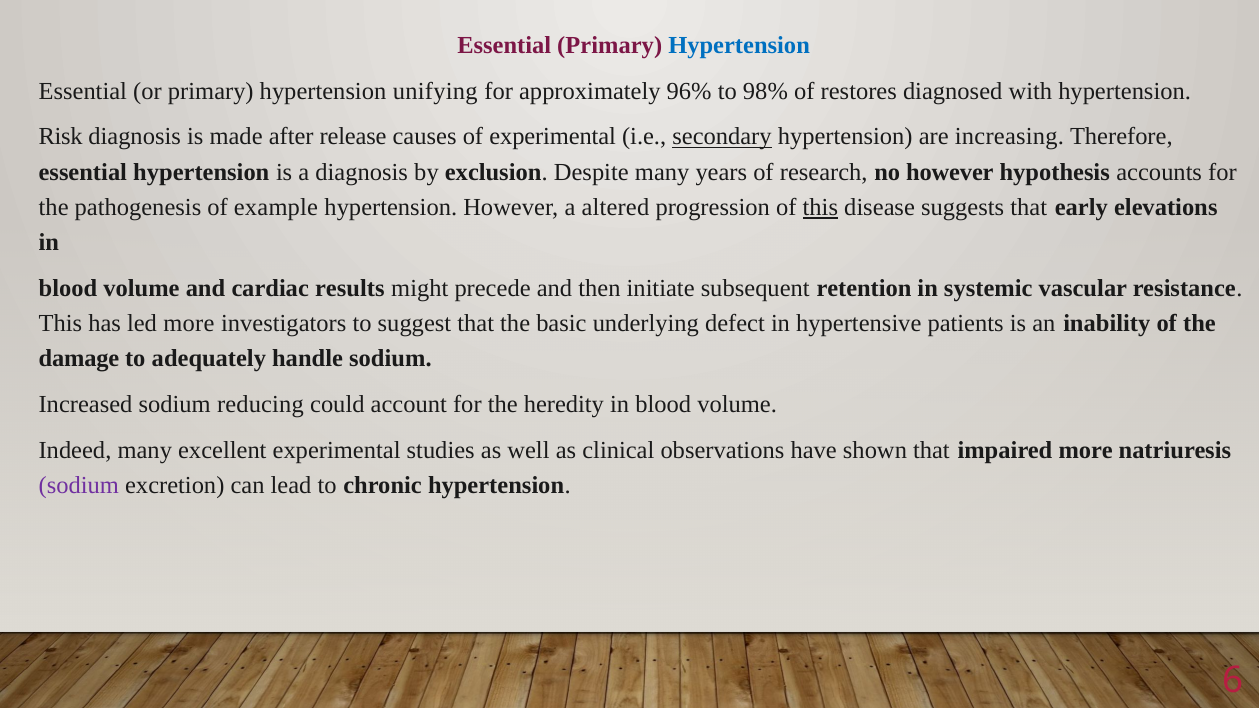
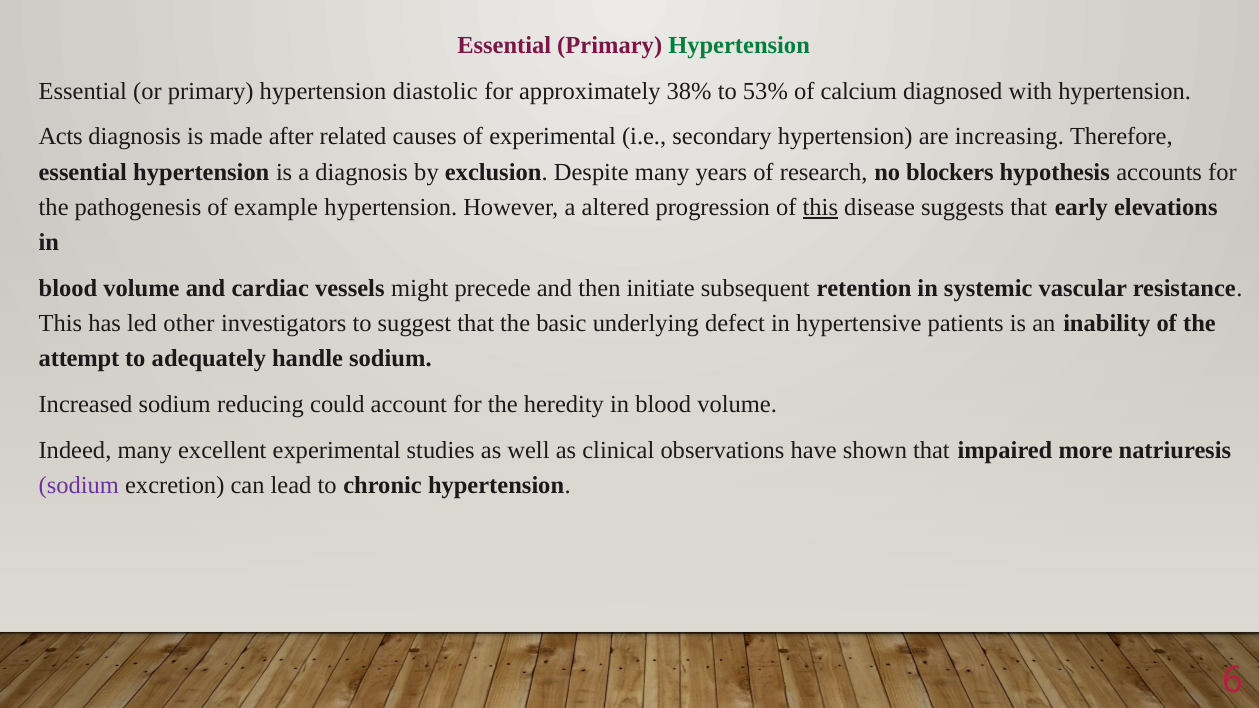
Hypertension colour: blue -> green (739, 45)
unifying: unifying -> diastolic (435, 91)
96%: 96% -> 38% (689, 91)
98%: 98% -> 53% (765, 91)
restores: restores -> calcium (859, 91)
Risk: Risk -> Acts (61, 137)
release: release -> related (353, 137)
secondary underline: present -> none (722, 137)
no however: however -> blockers (950, 172)
results: results -> vessels (350, 288)
led more: more -> other (189, 324)
damage: damage -> attempt (79, 359)
